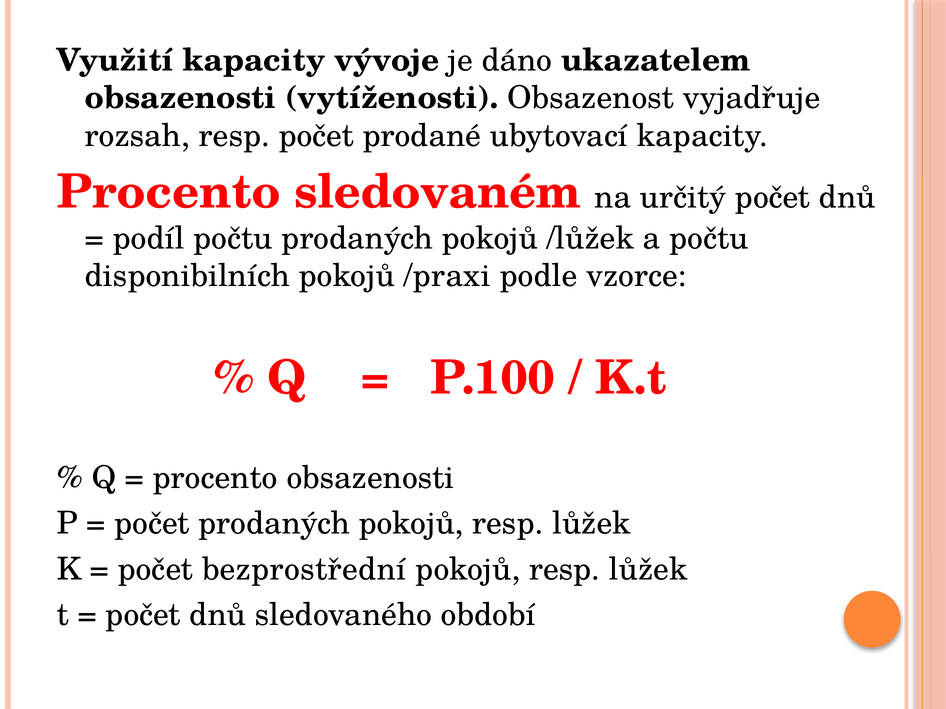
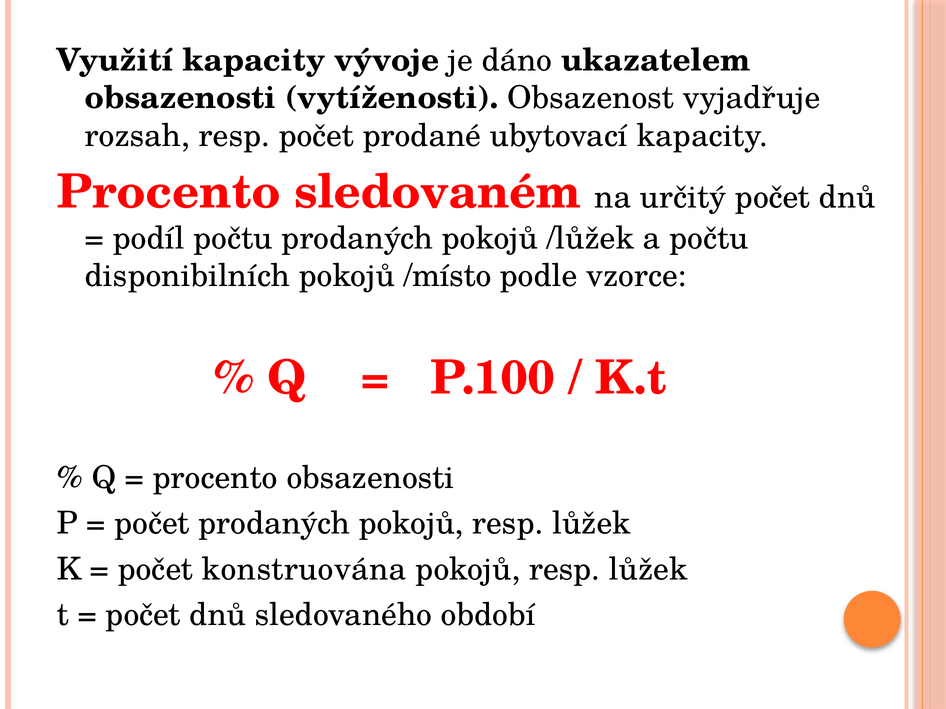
/praxi: /praxi -> /místo (447, 276)
bezprostřední: bezprostřední -> konstruována (304, 570)
